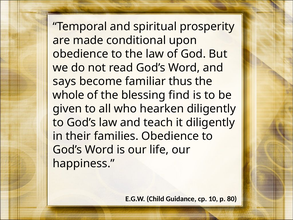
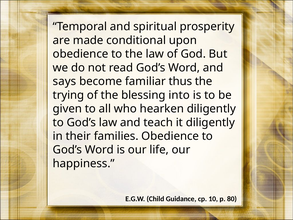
whole: whole -> trying (68, 95)
find: find -> into (179, 95)
